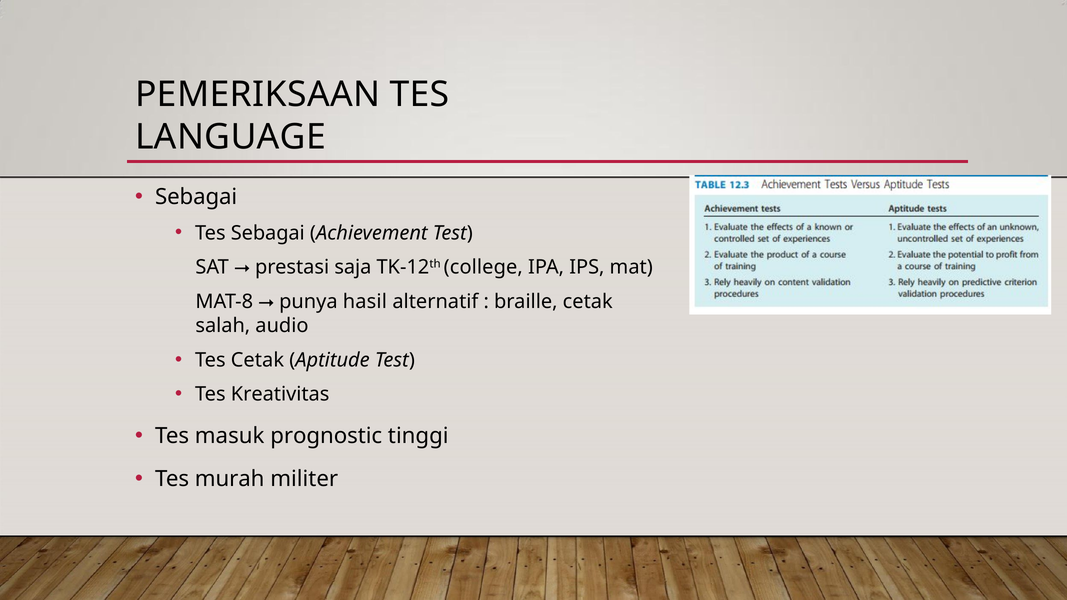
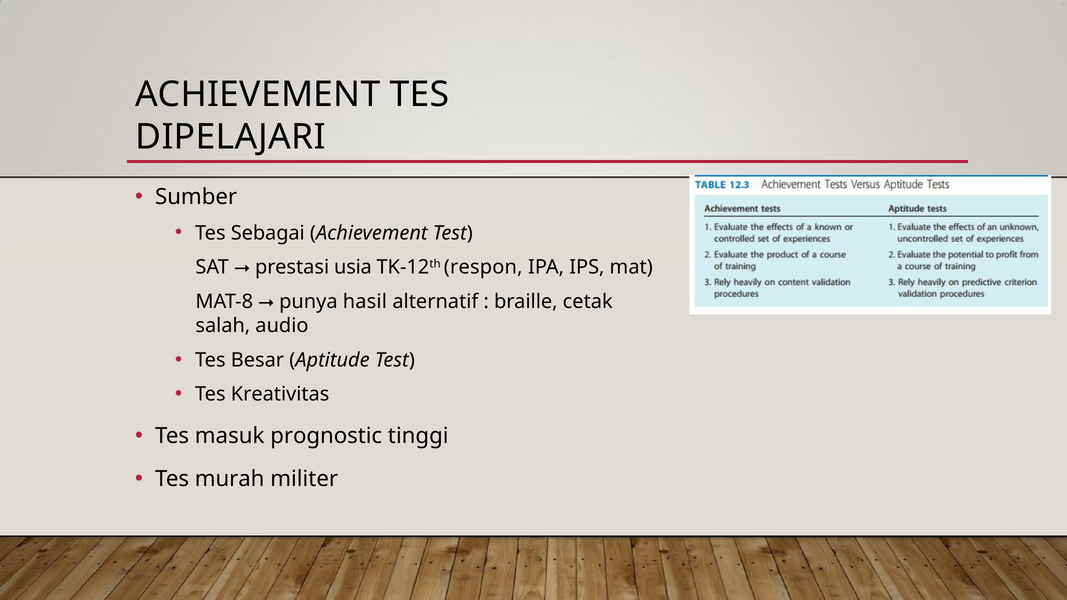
PEMERIKSAAN: PEMERIKSAAN -> ACHIEVEMENT (258, 94)
LANGUAGE: LANGUAGE -> DIPELAJARI (230, 137)
Sebagai: Sebagai -> Sumber (196, 197)
saja: saja -> usia (353, 267)
college: college -> respon (483, 267)
Tes Cetak: Cetak -> Besar (257, 360)
